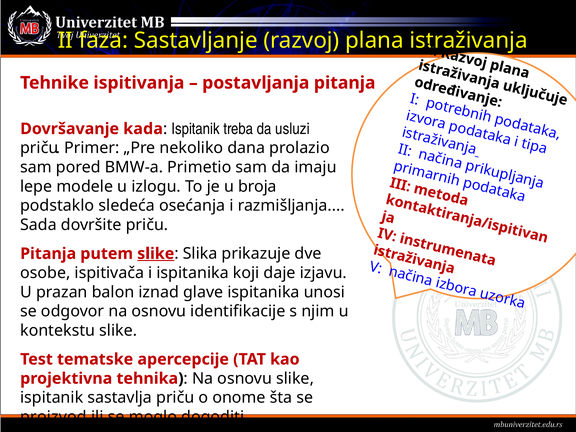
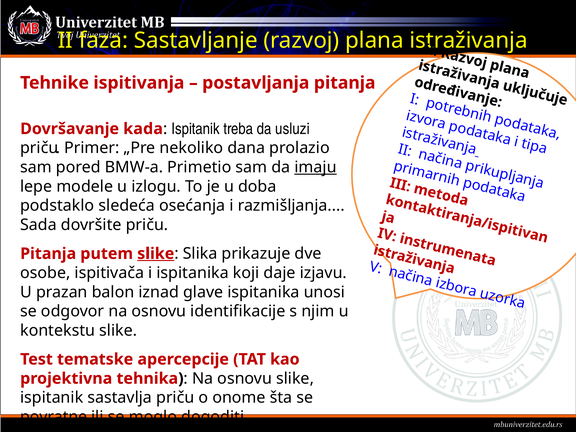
imaju underline: none -> present (316, 167)
broja: broja -> doba (257, 186)
proizvod: proizvod -> povratne (54, 417)
